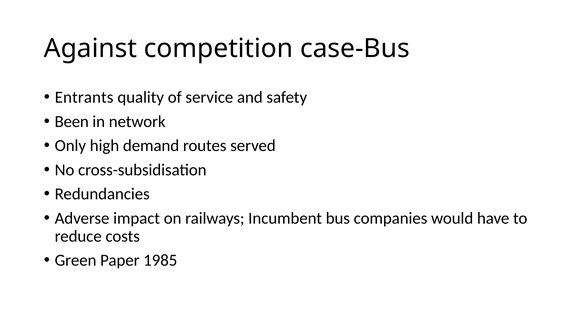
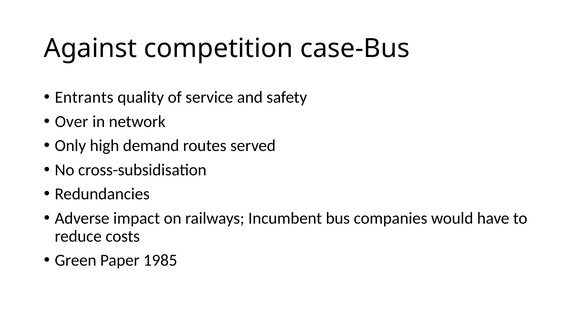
Been: Been -> Over (72, 122)
